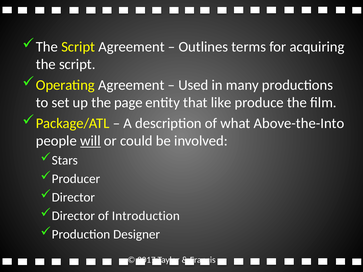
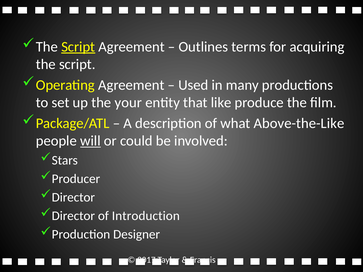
Script underline: none -> present (78, 47)
page: page -> your (128, 103)
Above-the-Into: Above-the-Into -> Above-the-Like (299, 123)
